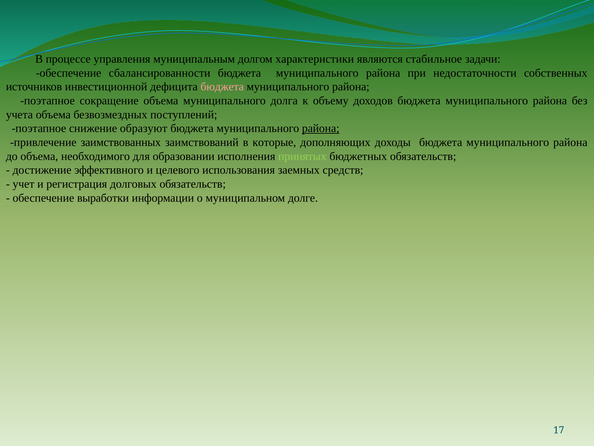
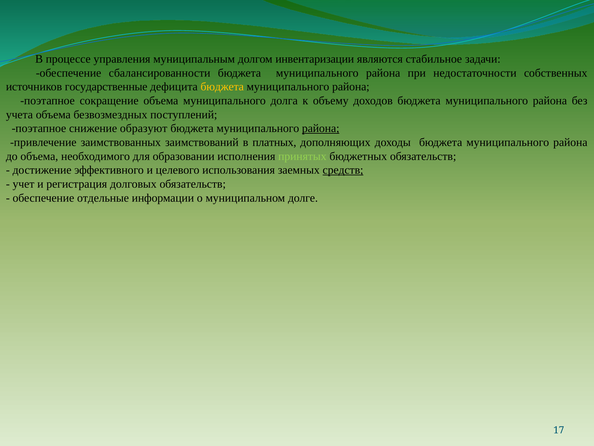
характеристики: характеристики -> инвентаризации (315, 59)
инвестиционной: инвестиционной -> государственные (106, 87)
бюджета colour: pink -> yellow (222, 87)
которые: которые -> платных (274, 142)
средств underline: none -> present (343, 170)
выработки: выработки -> отдельные (103, 198)
